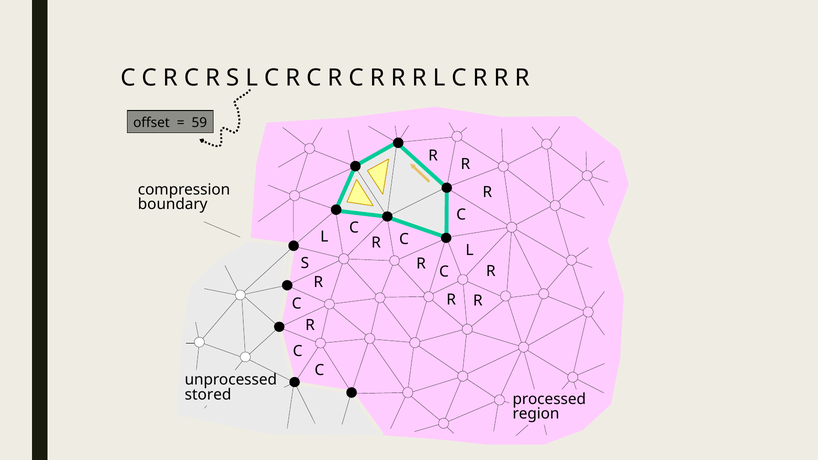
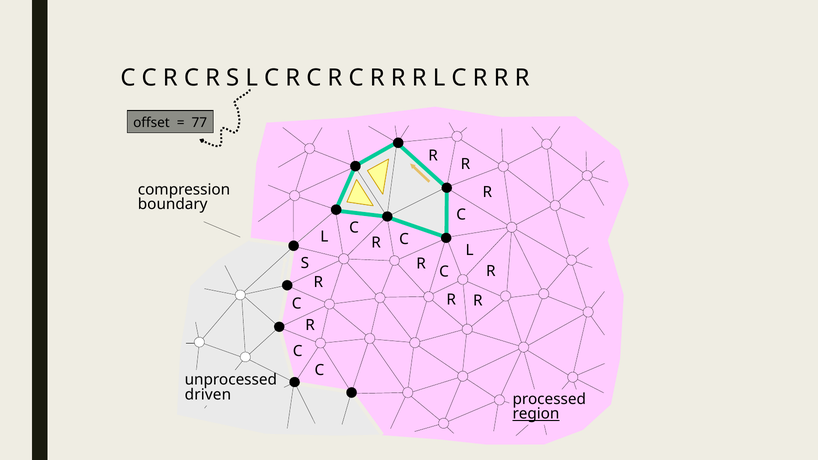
59: 59 -> 77 (199, 123)
stored: stored -> driven (208, 395)
region underline: none -> present (536, 414)
